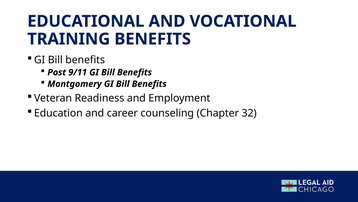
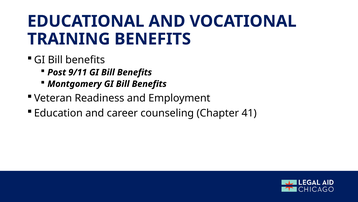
32: 32 -> 41 (249, 113)
